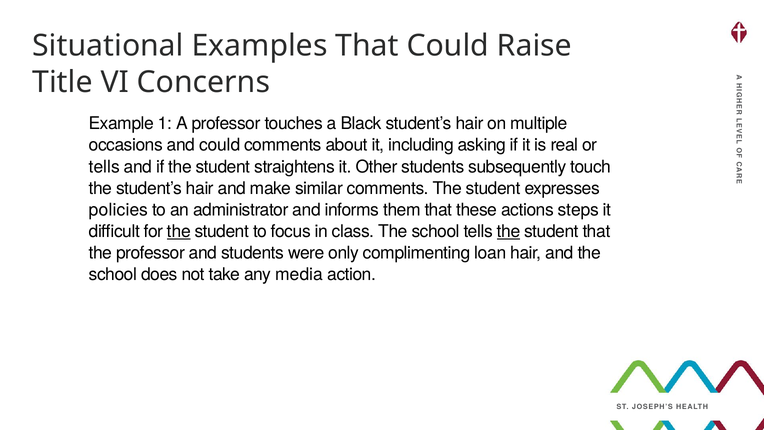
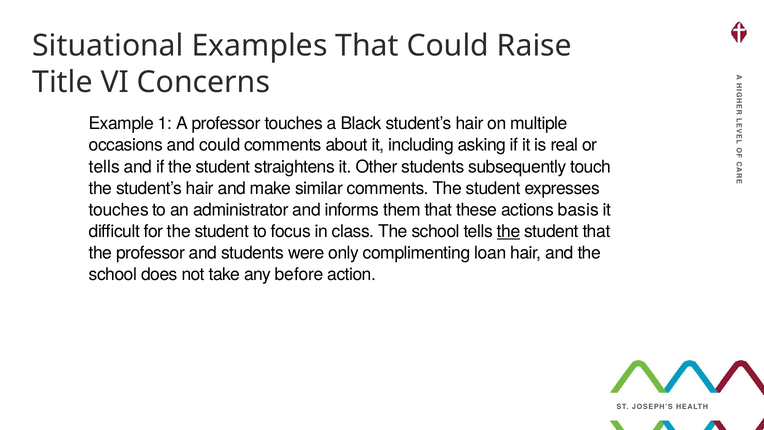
policies: policies -> touches (119, 210)
steps: steps -> basis (578, 210)
the underline: present -> none (179, 231)
media: media -> before (299, 274)
